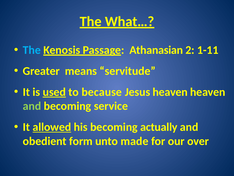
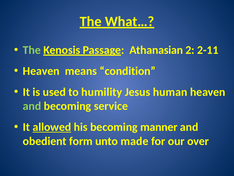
The colour: light blue -> light green (32, 50)
1-11: 1-11 -> 2-11 (208, 50)
Greater: Greater -> Heaven (41, 71)
servitude: servitude -> condition (128, 71)
used underline: present -> none (54, 92)
because: because -> humility (102, 92)
Jesus heaven: heaven -> human (170, 92)
actually: actually -> manner (159, 127)
